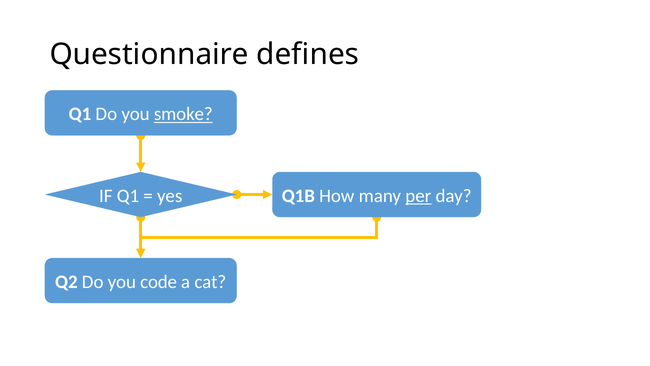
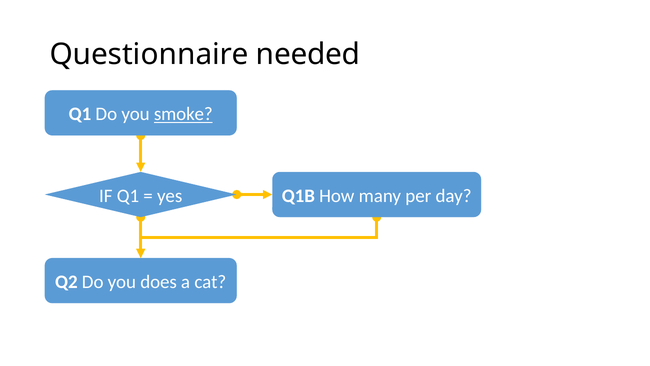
defines: defines -> needed (308, 55)
per underline: present -> none (418, 196)
code: code -> does (159, 282)
